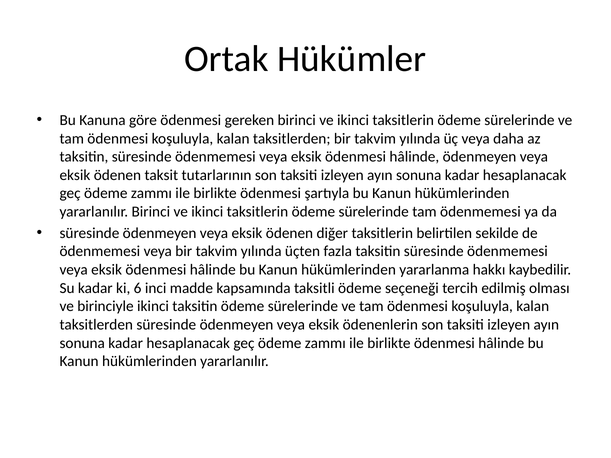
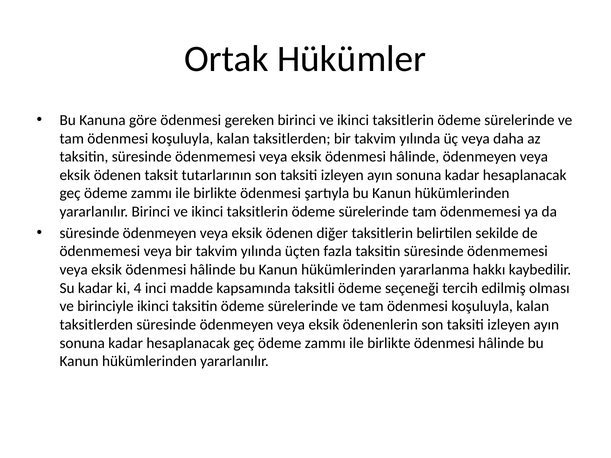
6: 6 -> 4 (138, 288)
